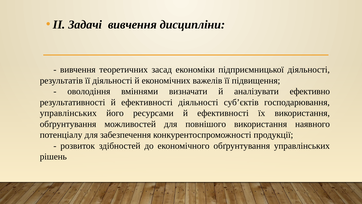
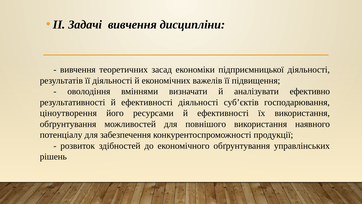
управлінських: управлінських -> ціноутворення (68, 113)
